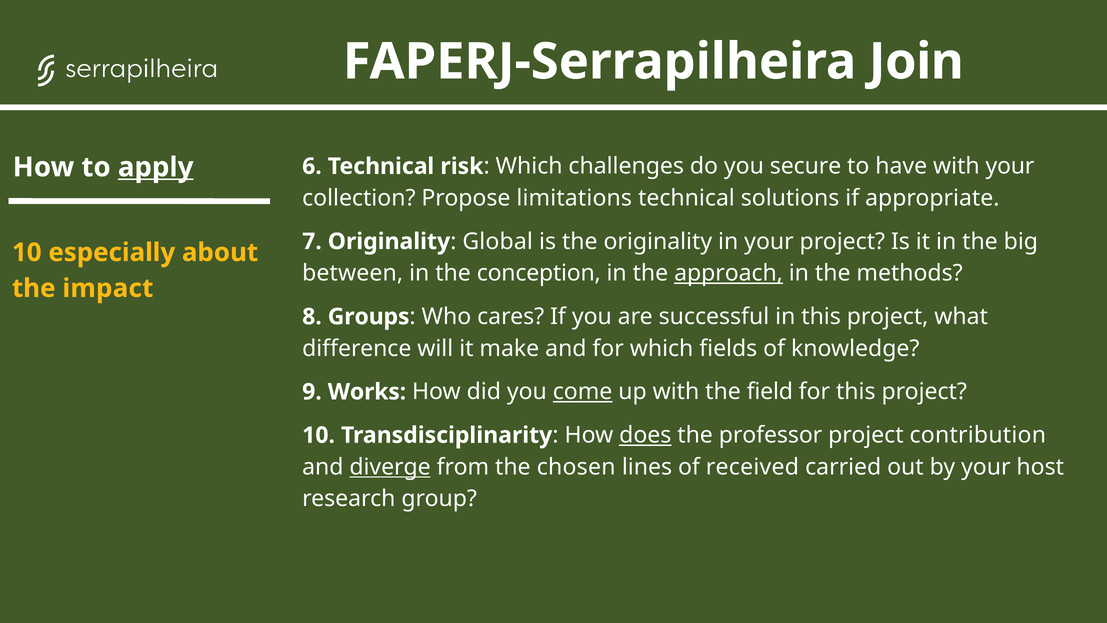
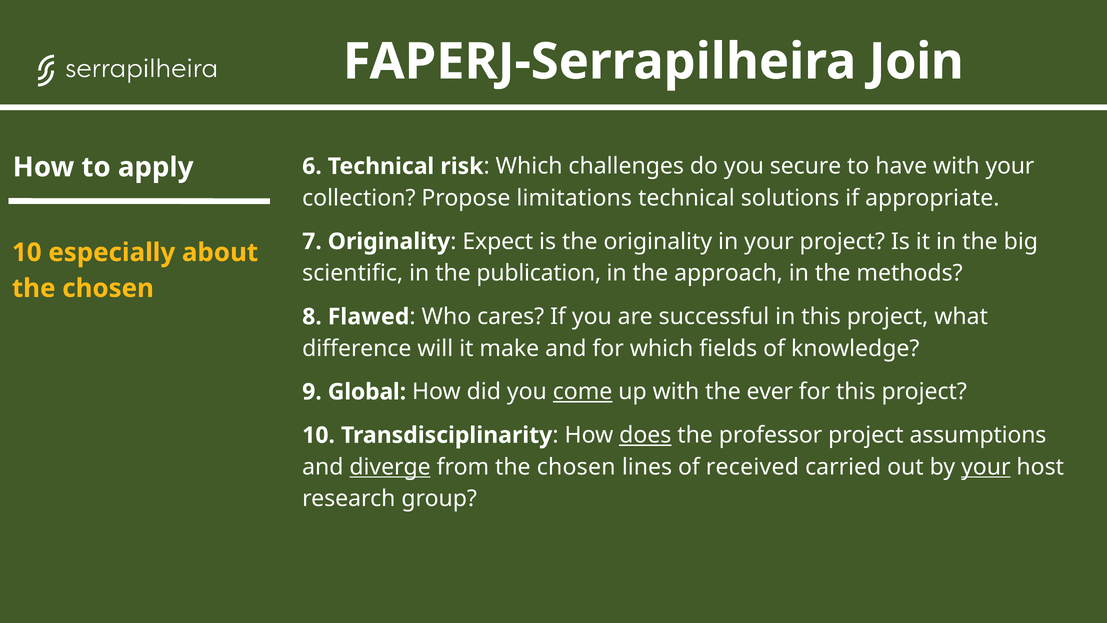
apply underline: present -> none (156, 167)
Global: Global -> Expect (498, 241)
between: between -> scientific (353, 273)
conception: conception -> publication (539, 273)
approach underline: present -> none (729, 273)
impact: impact -> chosen (108, 288)
Groups: Groups -> Flawed (369, 316)
Works: Works -> Global (367, 392)
field: field -> ever (770, 392)
contribution: contribution -> assumptions (978, 435)
your underline: none -> present (986, 467)
